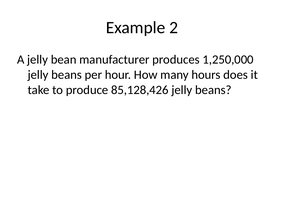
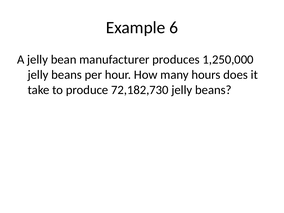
2: 2 -> 6 (174, 27)
85,128,426: 85,128,426 -> 72,182,730 (140, 90)
